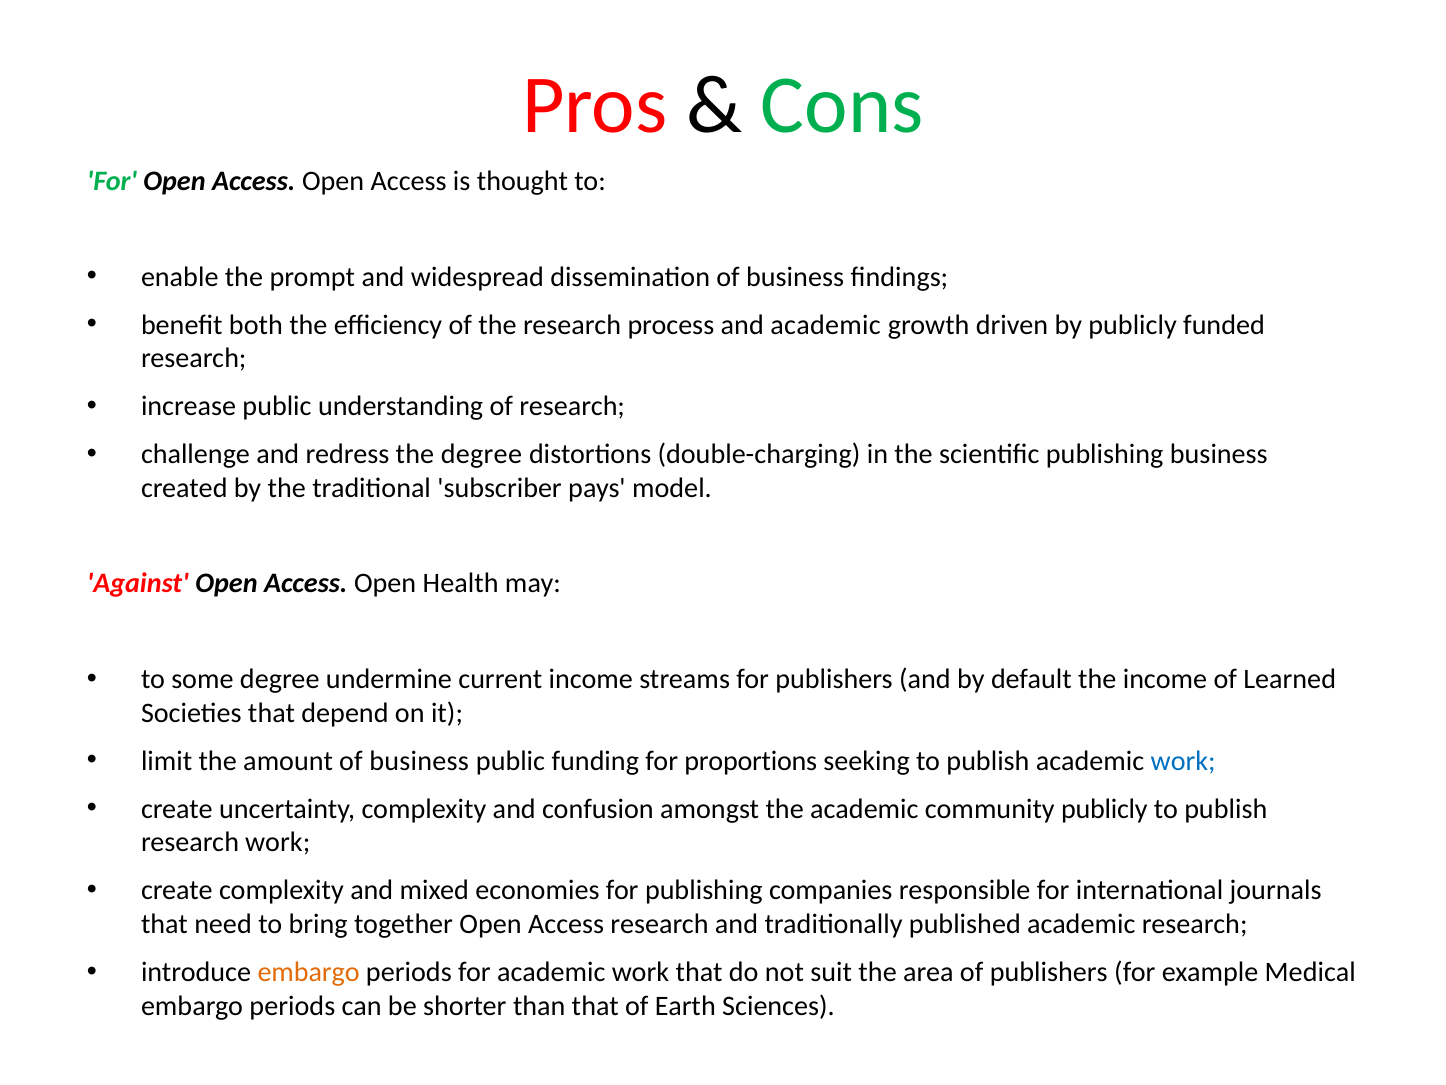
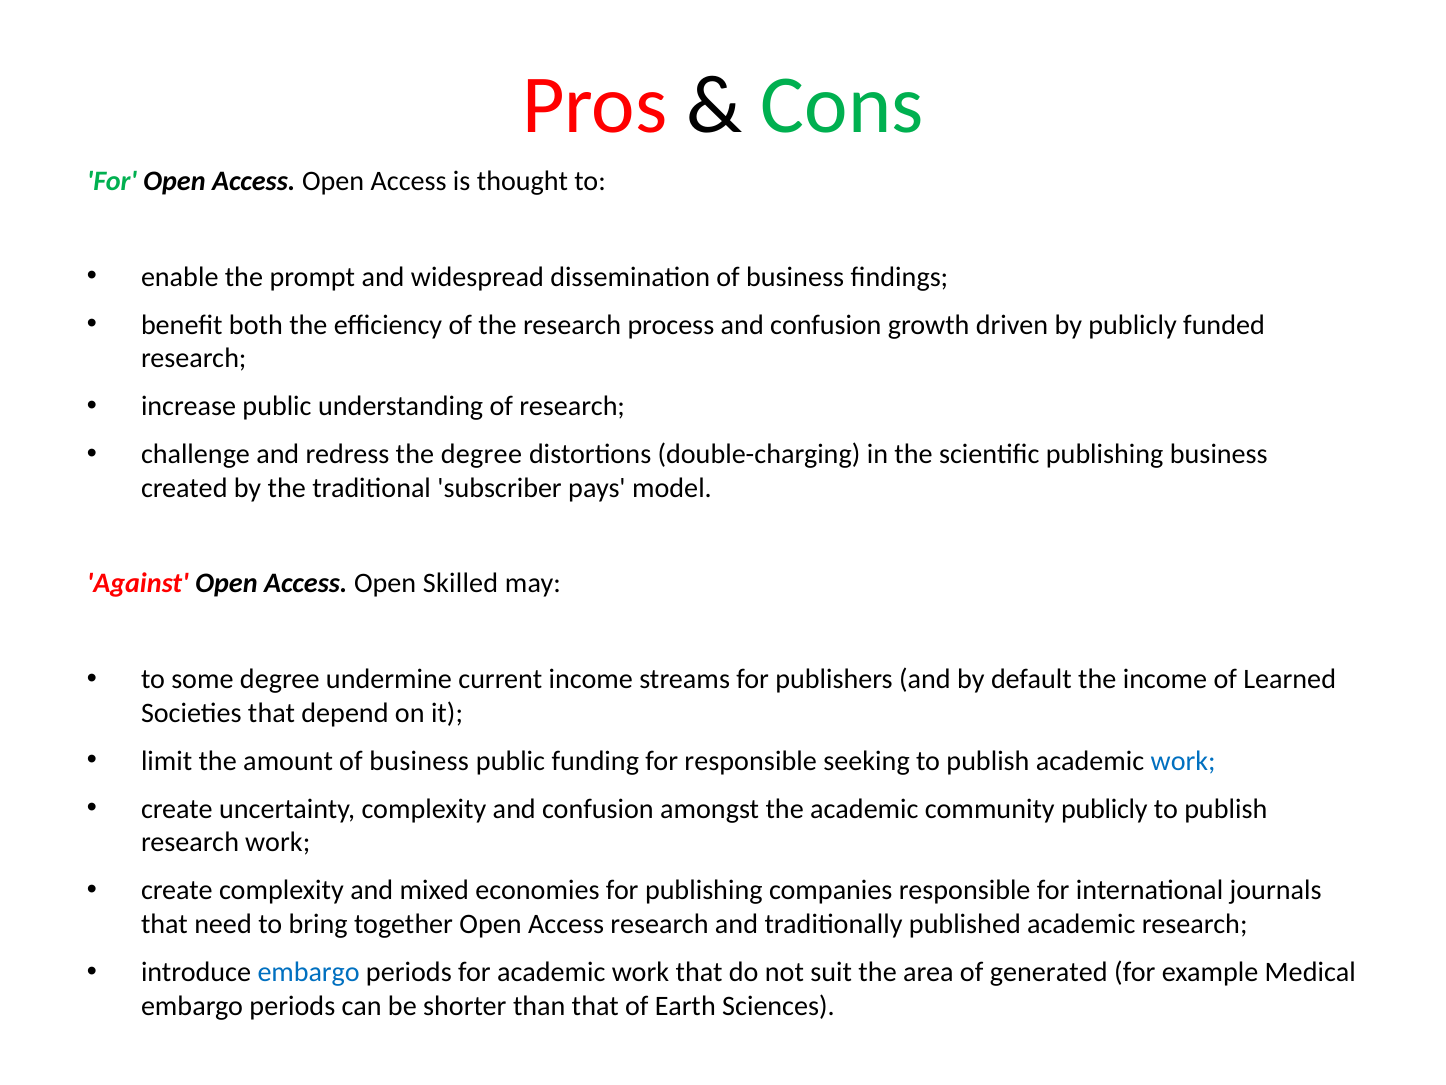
process and academic: academic -> confusion (826, 325)
Health: Health -> Skilled (461, 583)
for proportions: proportions -> responsible (751, 761)
embargo colour: orange -> blue (309, 972)
of publishers: publishers -> generated (1049, 972)
